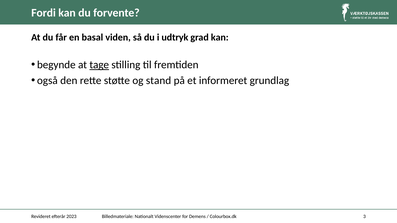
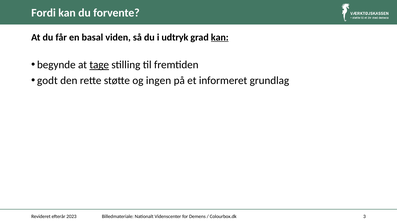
kan underline: none -> present (220, 37)
også: også -> godt (47, 81)
stand: stand -> ingen (159, 81)
